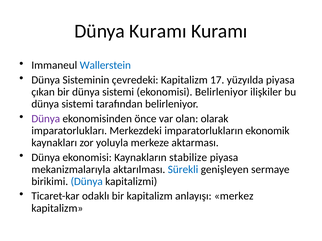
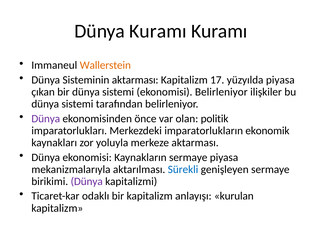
Wallerstein colour: blue -> orange (105, 65)
Sisteminin çevredeki: çevredeki -> aktarması (135, 80)
olarak: olarak -> politik (215, 119)
Kaynakların stabilize: stabilize -> sermaye (188, 158)
Dünya colour: blue -> purple (87, 182)
merkez: merkez -> kurulan (234, 196)
